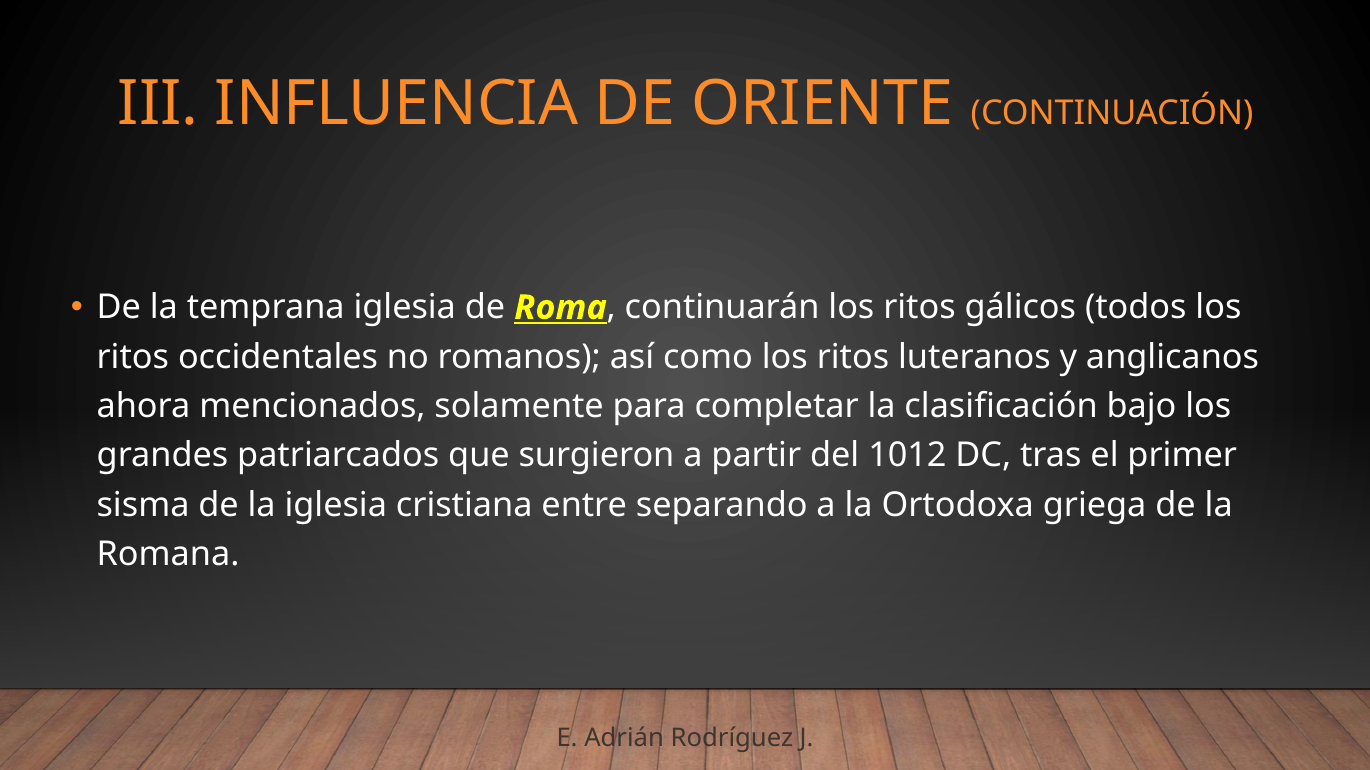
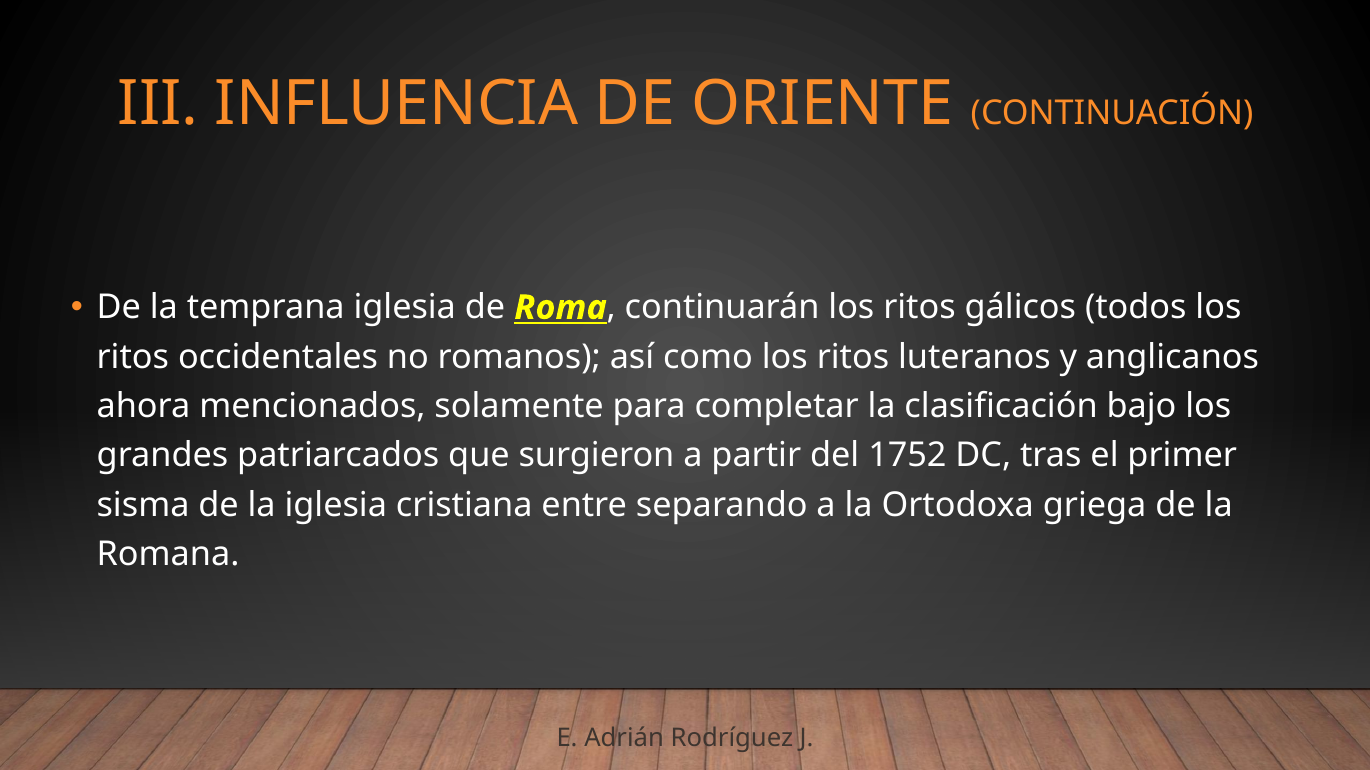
1012: 1012 -> 1752 (907, 456)
